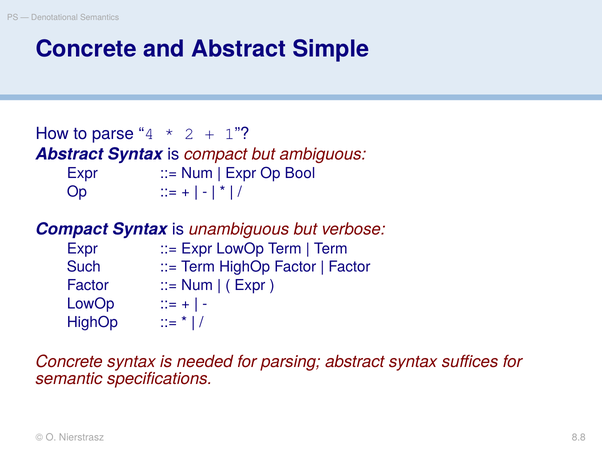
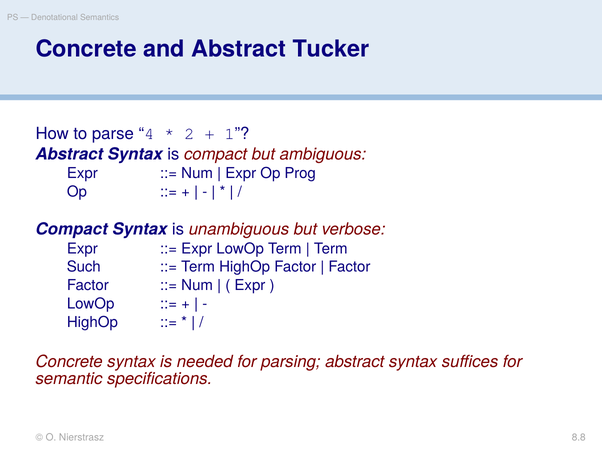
Simple: Simple -> Tucker (331, 49)
Bool: Bool -> Prog (300, 173)
